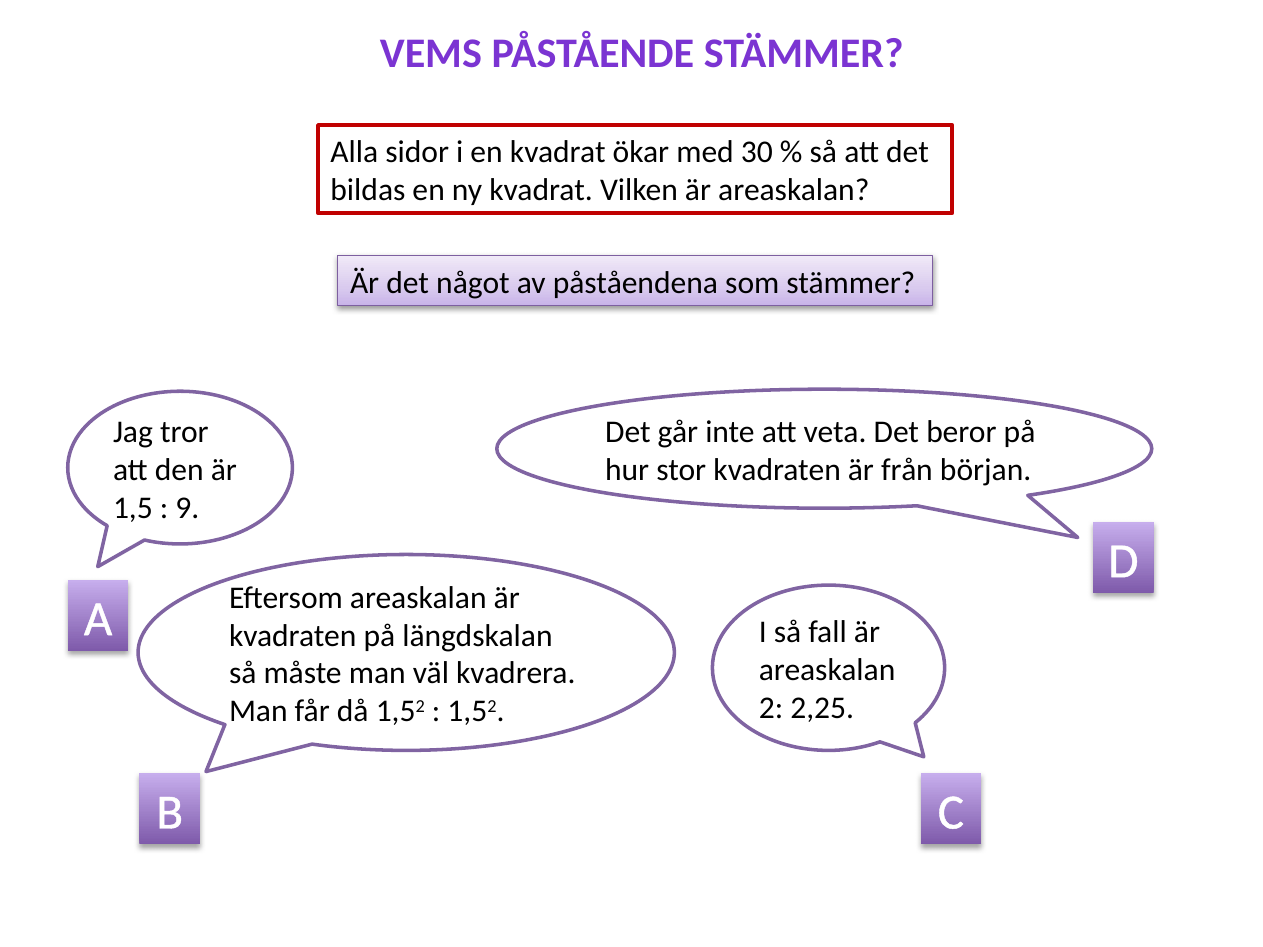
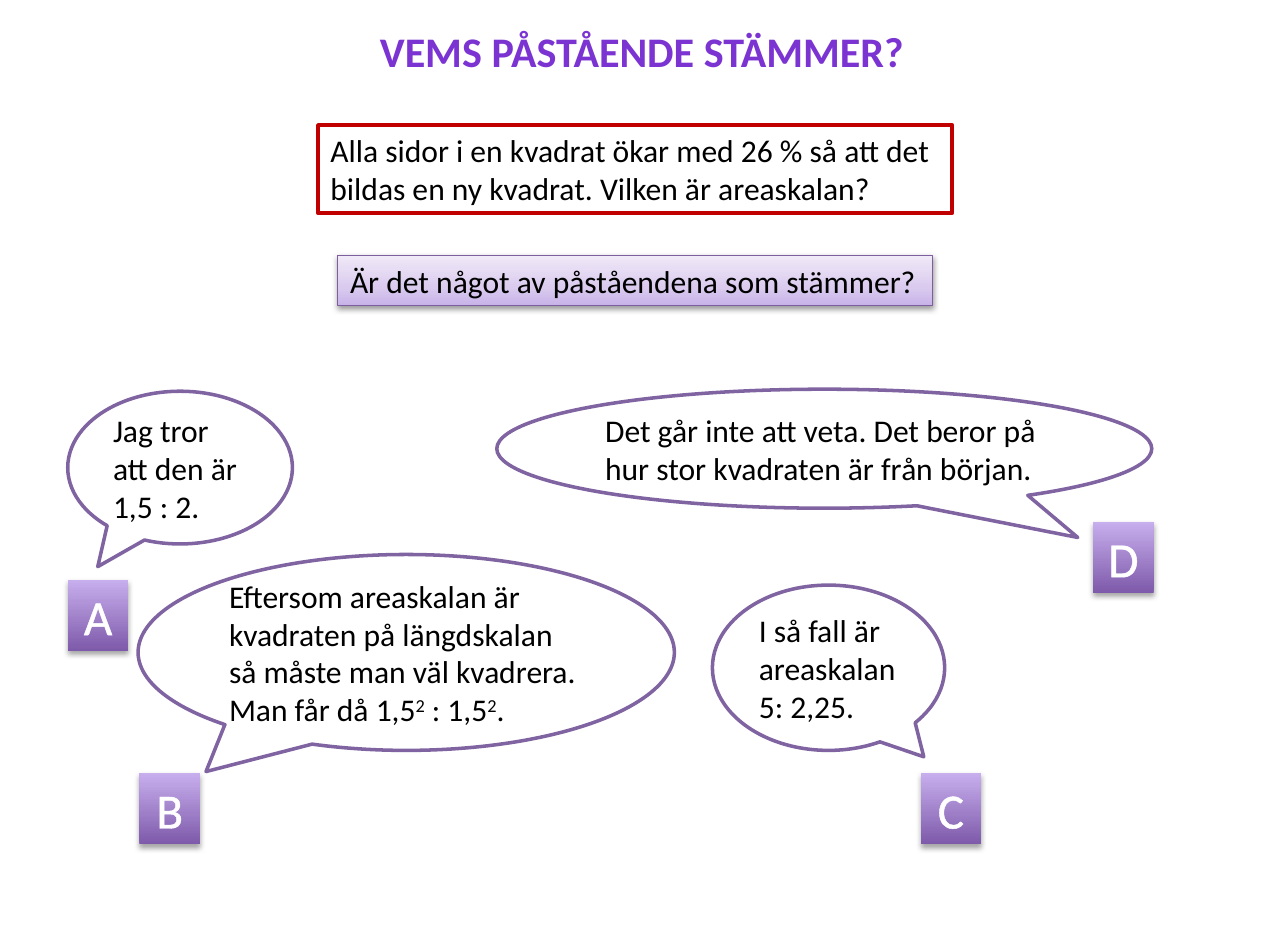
30: 30 -> 26 (757, 153)
9: 9 -> 2 (187, 508)
2: 2 -> 5 (771, 708)
